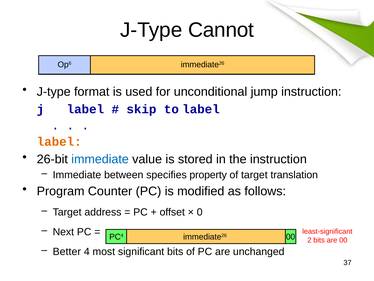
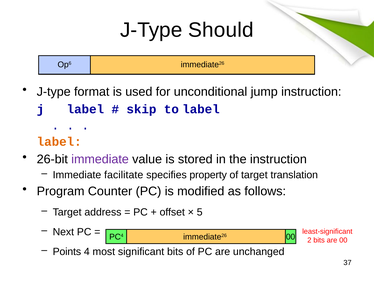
Cannot: Cannot -> Should (221, 30)
immediate colour: blue -> purple (100, 159)
between: between -> facilitate (124, 175)
0: 0 -> 5 (200, 212)
Better: Better -> Points (67, 251)
